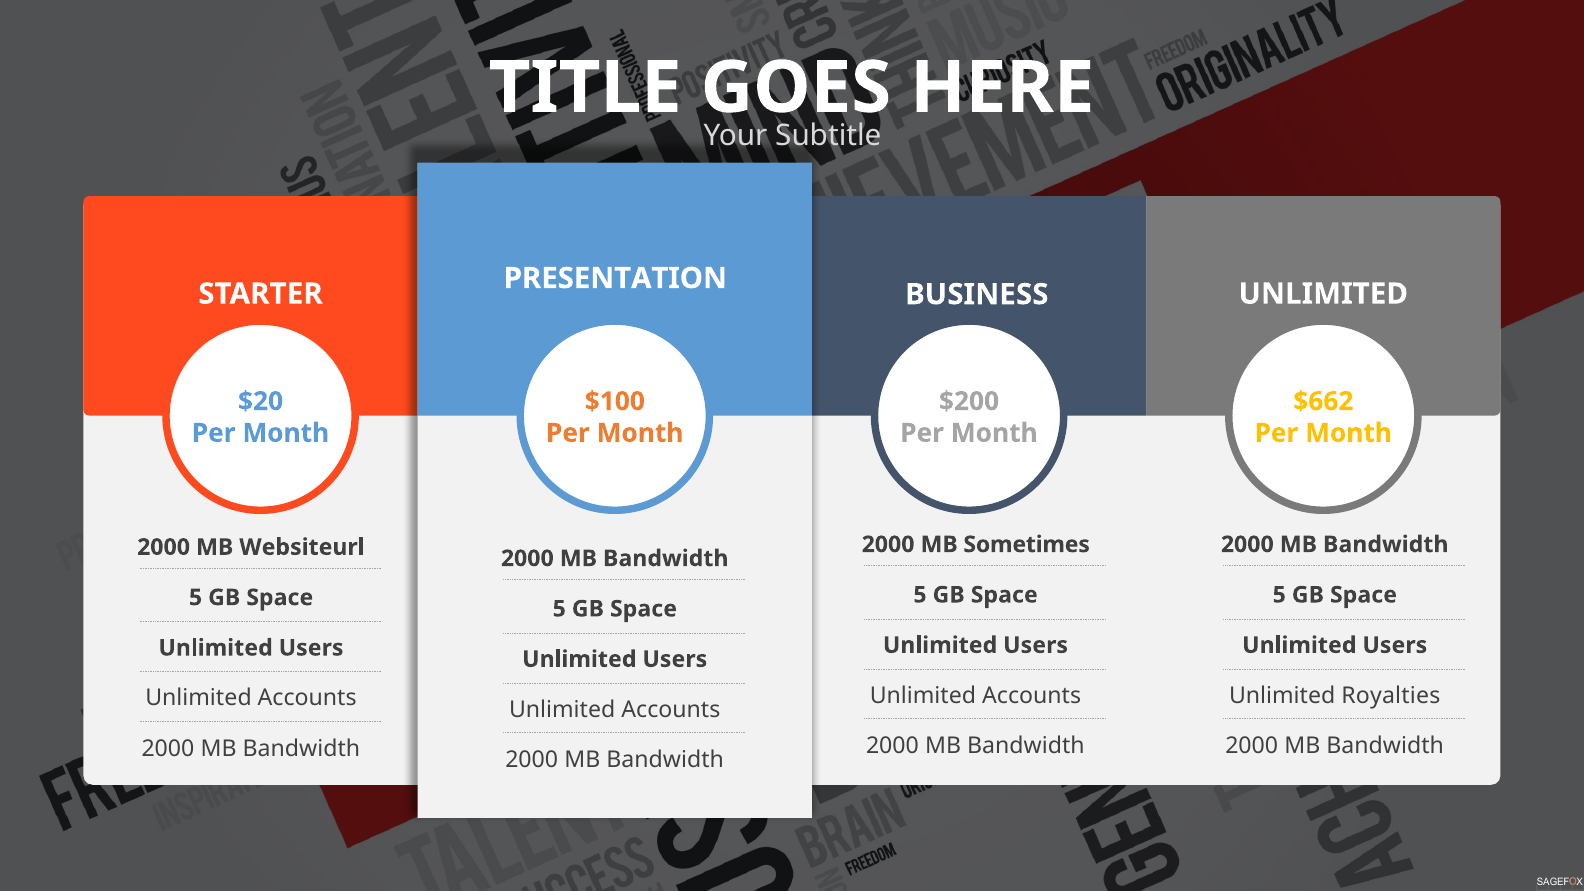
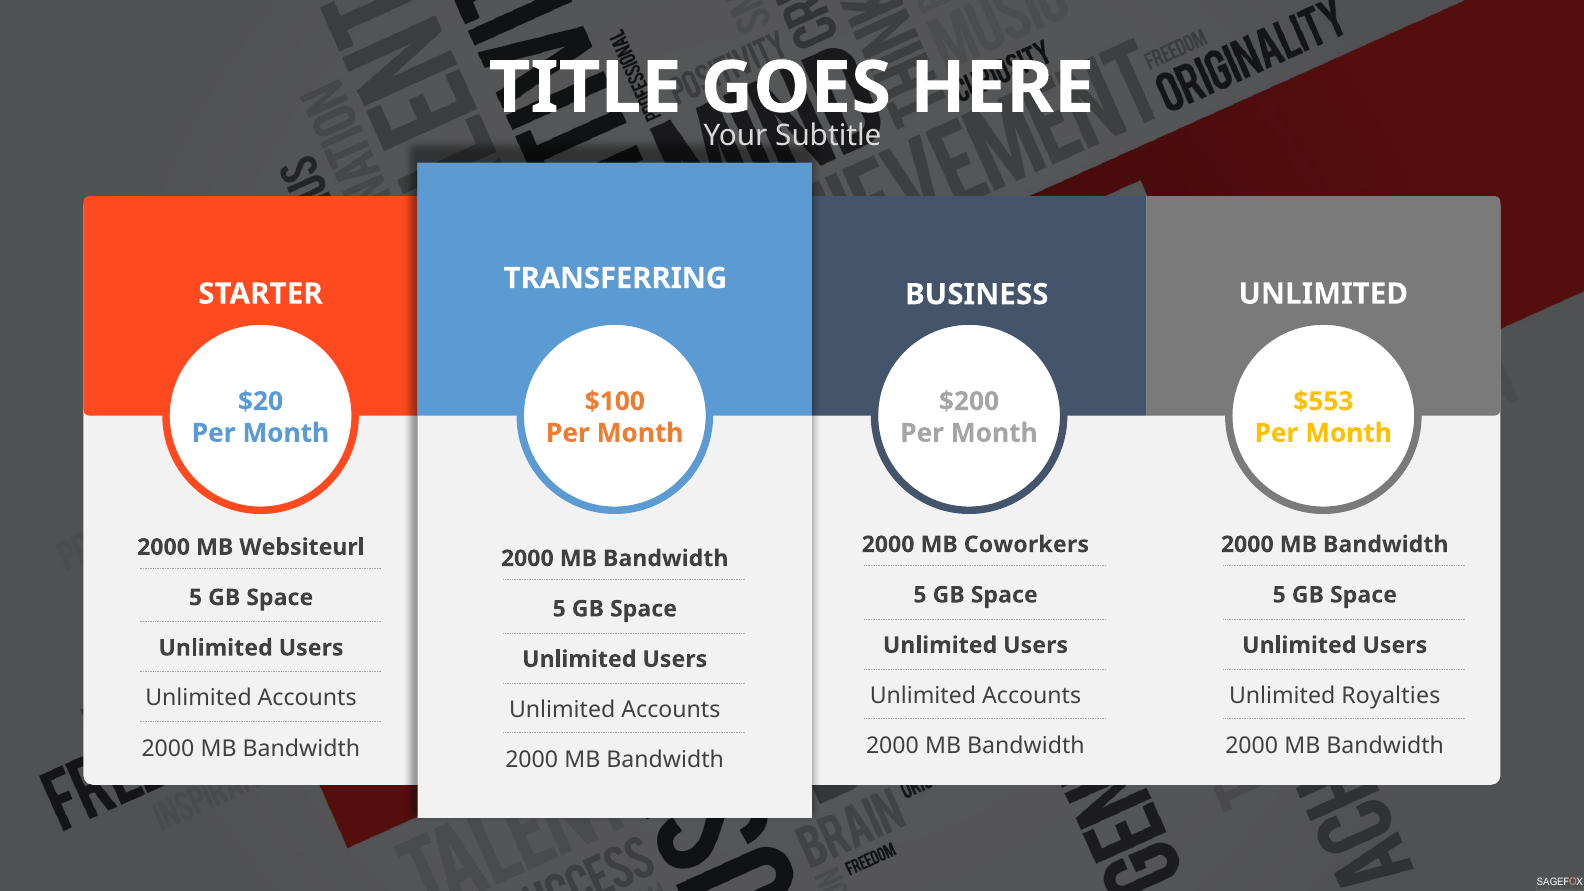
PRESENTATION: PRESENTATION -> TRANSFERRING (615, 278)
$662: $662 -> $553 (1323, 401)
Sometimes: Sometimes -> Coworkers (1026, 545)
